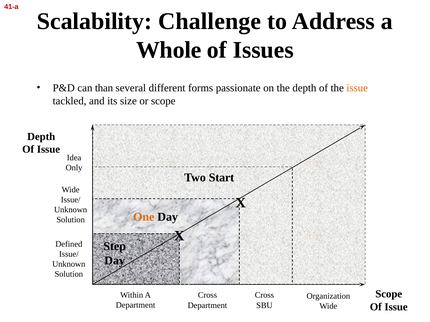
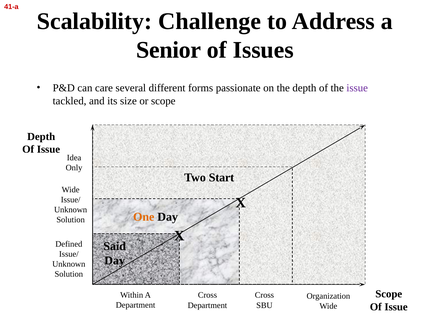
Whole: Whole -> Senior (169, 50)
than: than -> care (104, 88)
issue colour: orange -> purple (357, 88)
Step: Step -> Said (115, 247)
